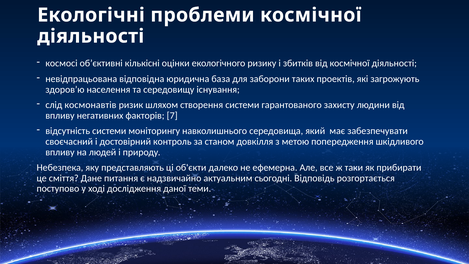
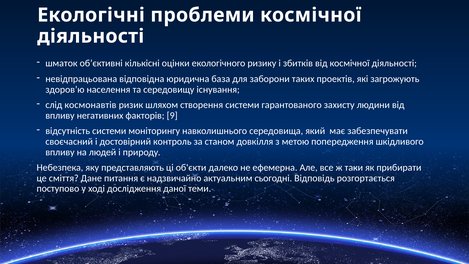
космосі: космосі -> шматок (61, 63)
7: 7 -> 9 (172, 115)
